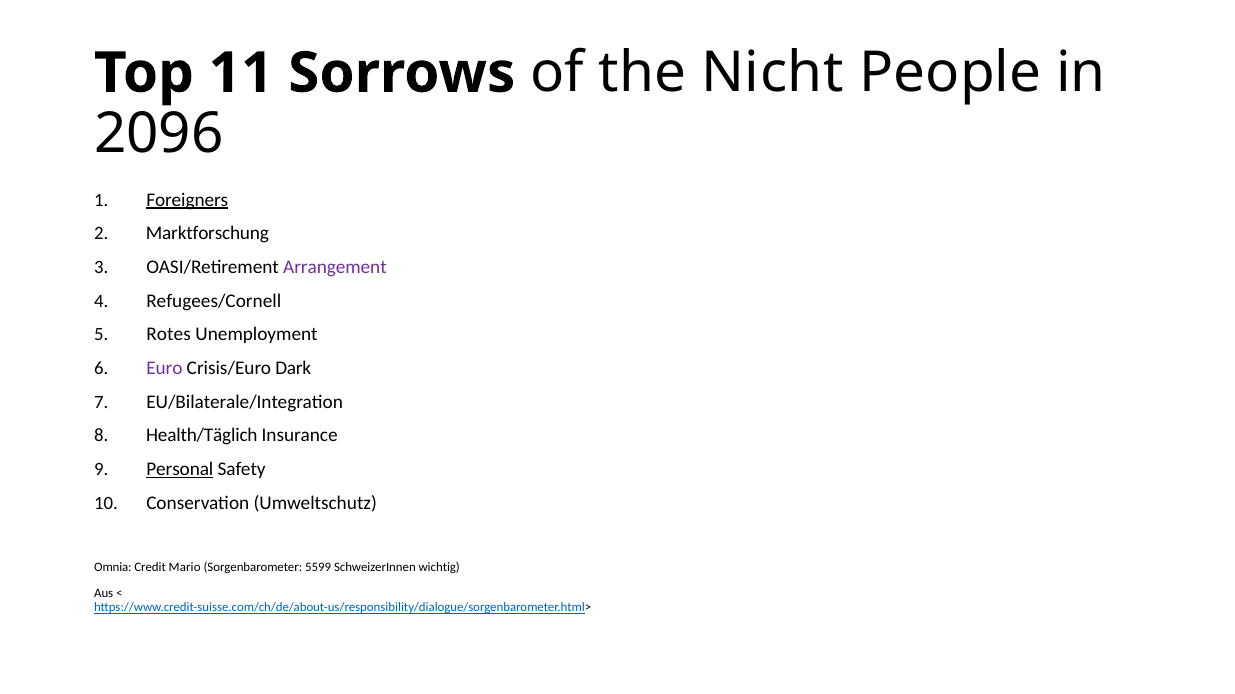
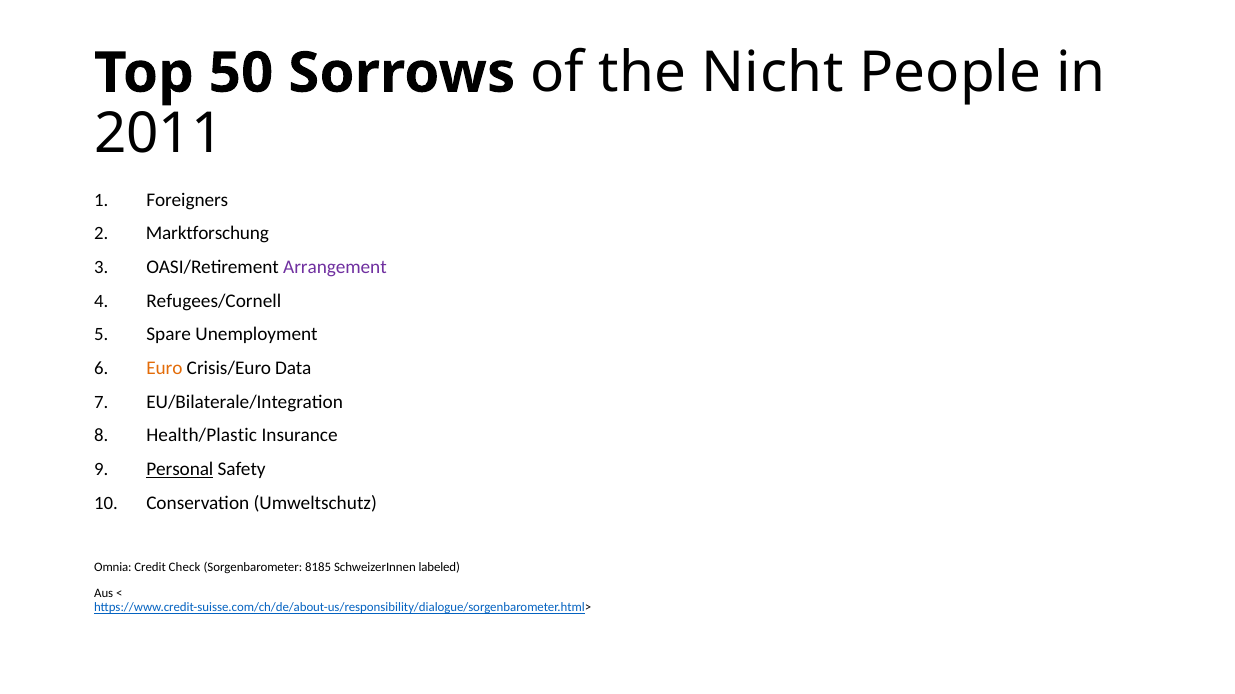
11: 11 -> 50 (241, 73)
2096: 2096 -> 2011 (159, 134)
Foreigners underline: present -> none (187, 200)
Rotes: Rotes -> Spare (169, 335)
Euro colour: purple -> orange (164, 369)
Dark: Dark -> Data (293, 369)
Health/Täglich: Health/Täglich -> Health/Plastic (202, 436)
Mario: Mario -> Check (185, 567)
5599: 5599 -> 8185 (318, 567)
wichtig: wichtig -> labeled (439, 567)
